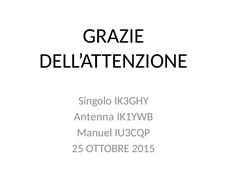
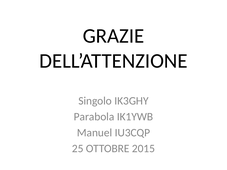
Antenna: Antenna -> Parabola (94, 117)
